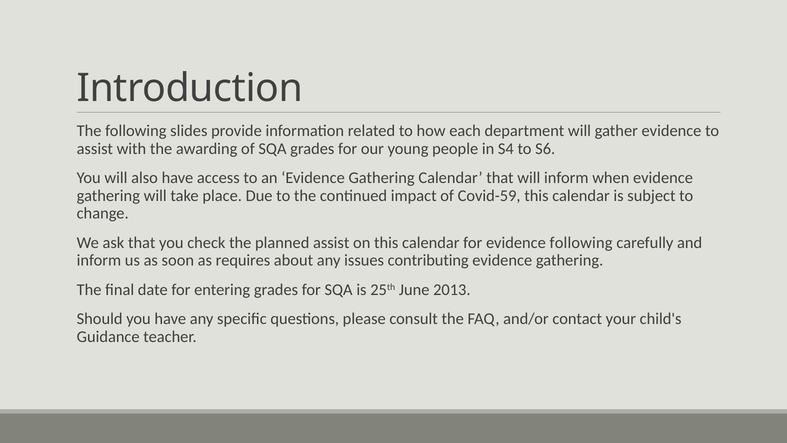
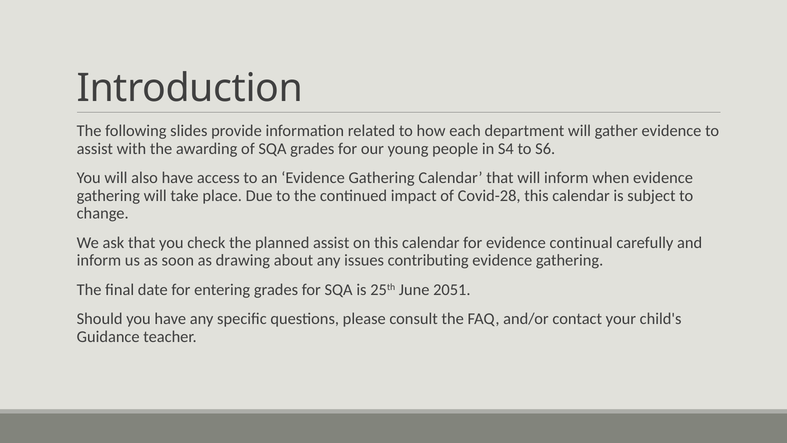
Covid-59: Covid-59 -> Covid-28 (489, 196)
evidence following: following -> continual (581, 242)
requires: requires -> drawing (243, 260)
2013: 2013 -> 2051 (452, 289)
